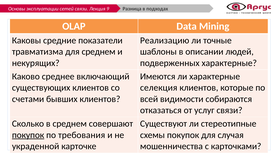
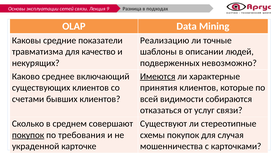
для среднем: среднем -> качество (99, 52)
подверженных характерные: характерные -> невозможно (229, 63)
Имеются underline: none -> present (158, 77)
селекция: селекция -> принятия (159, 88)
